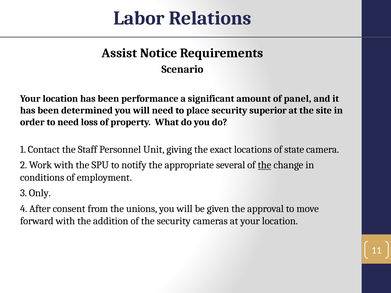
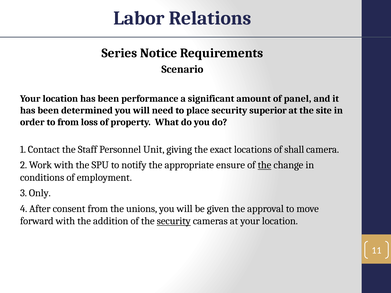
Assist: Assist -> Series (119, 53)
to need: need -> from (68, 122)
state: state -> shall (294, 150)
several: several -> ensure (231, 165)
security underline: none -> present (174, 221)
